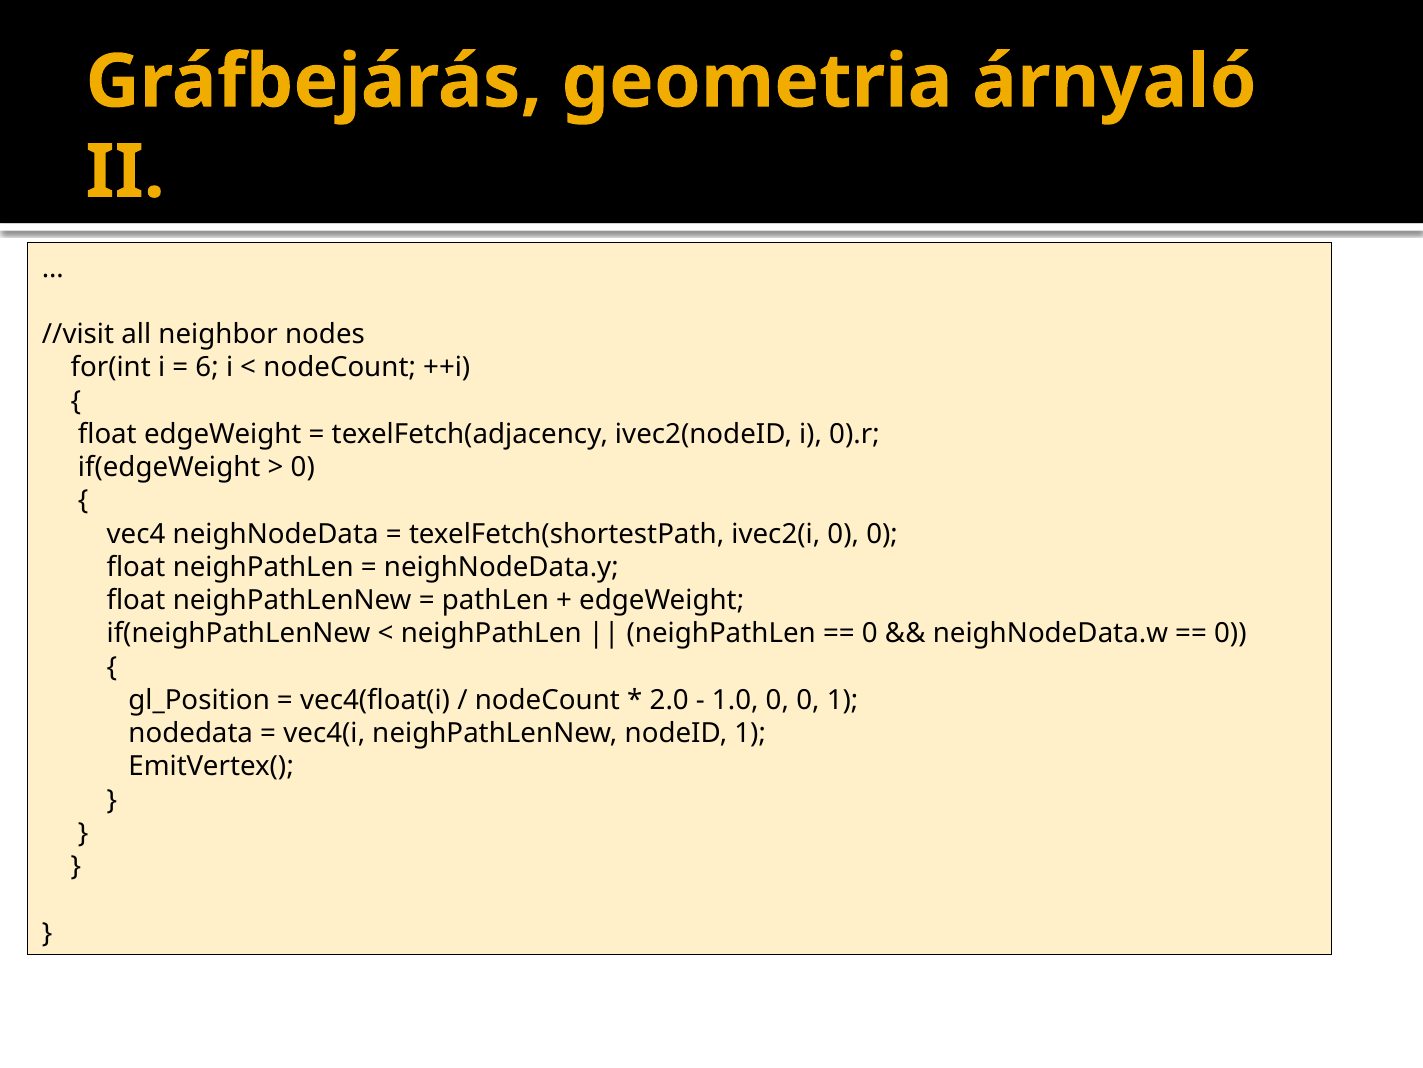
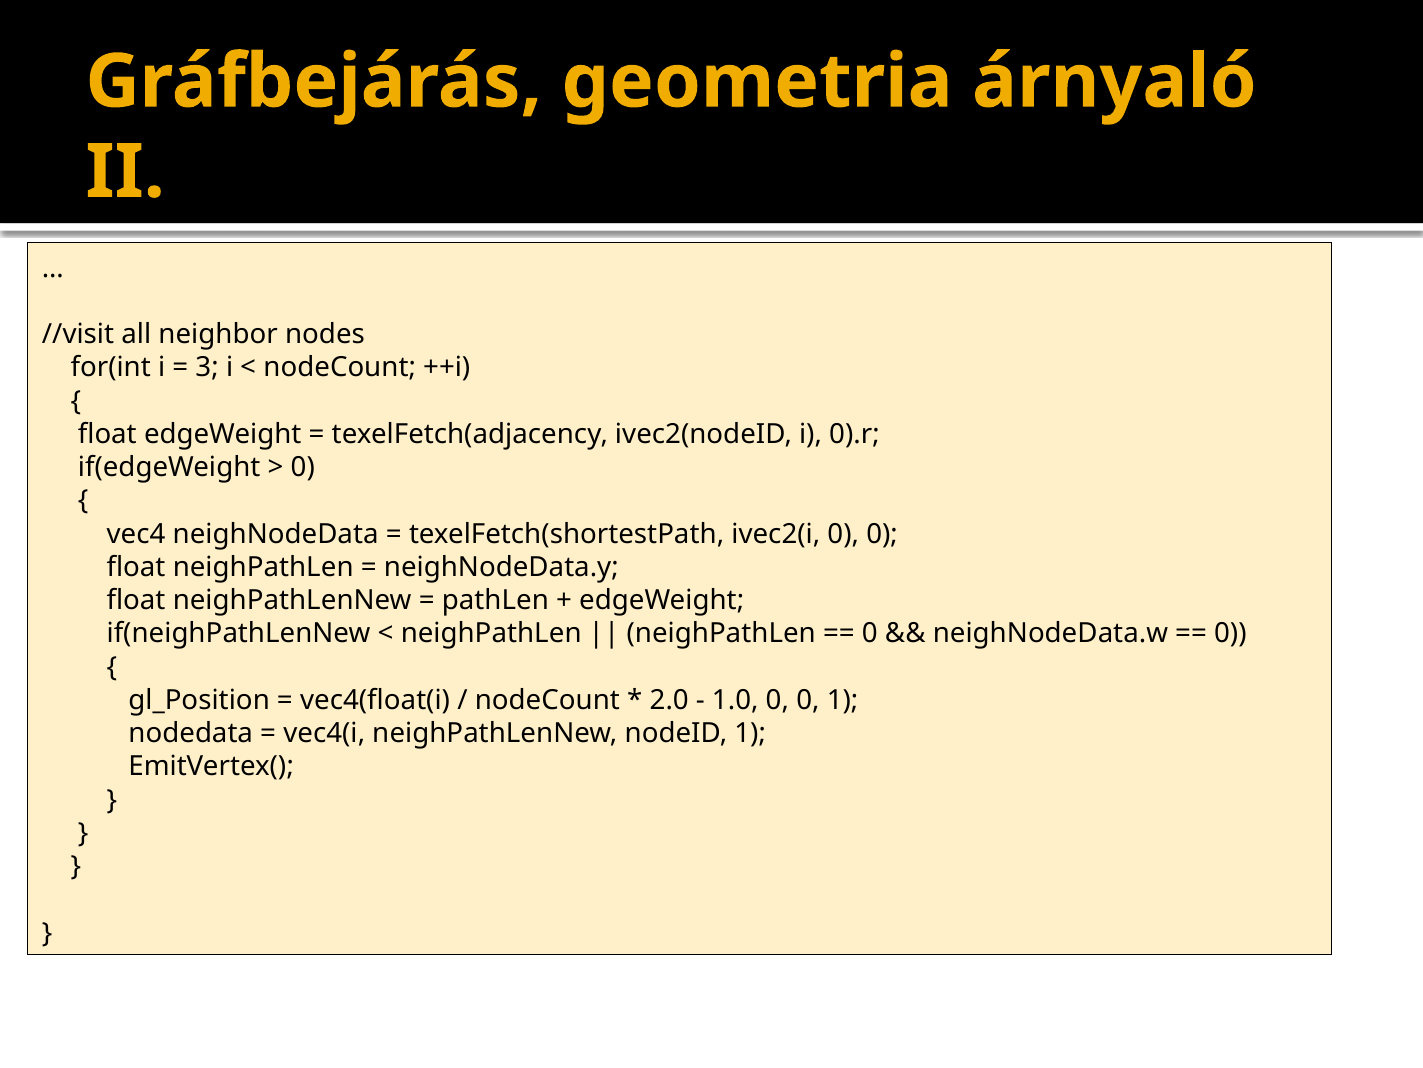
6: 6 -> 3 (207, 367)
